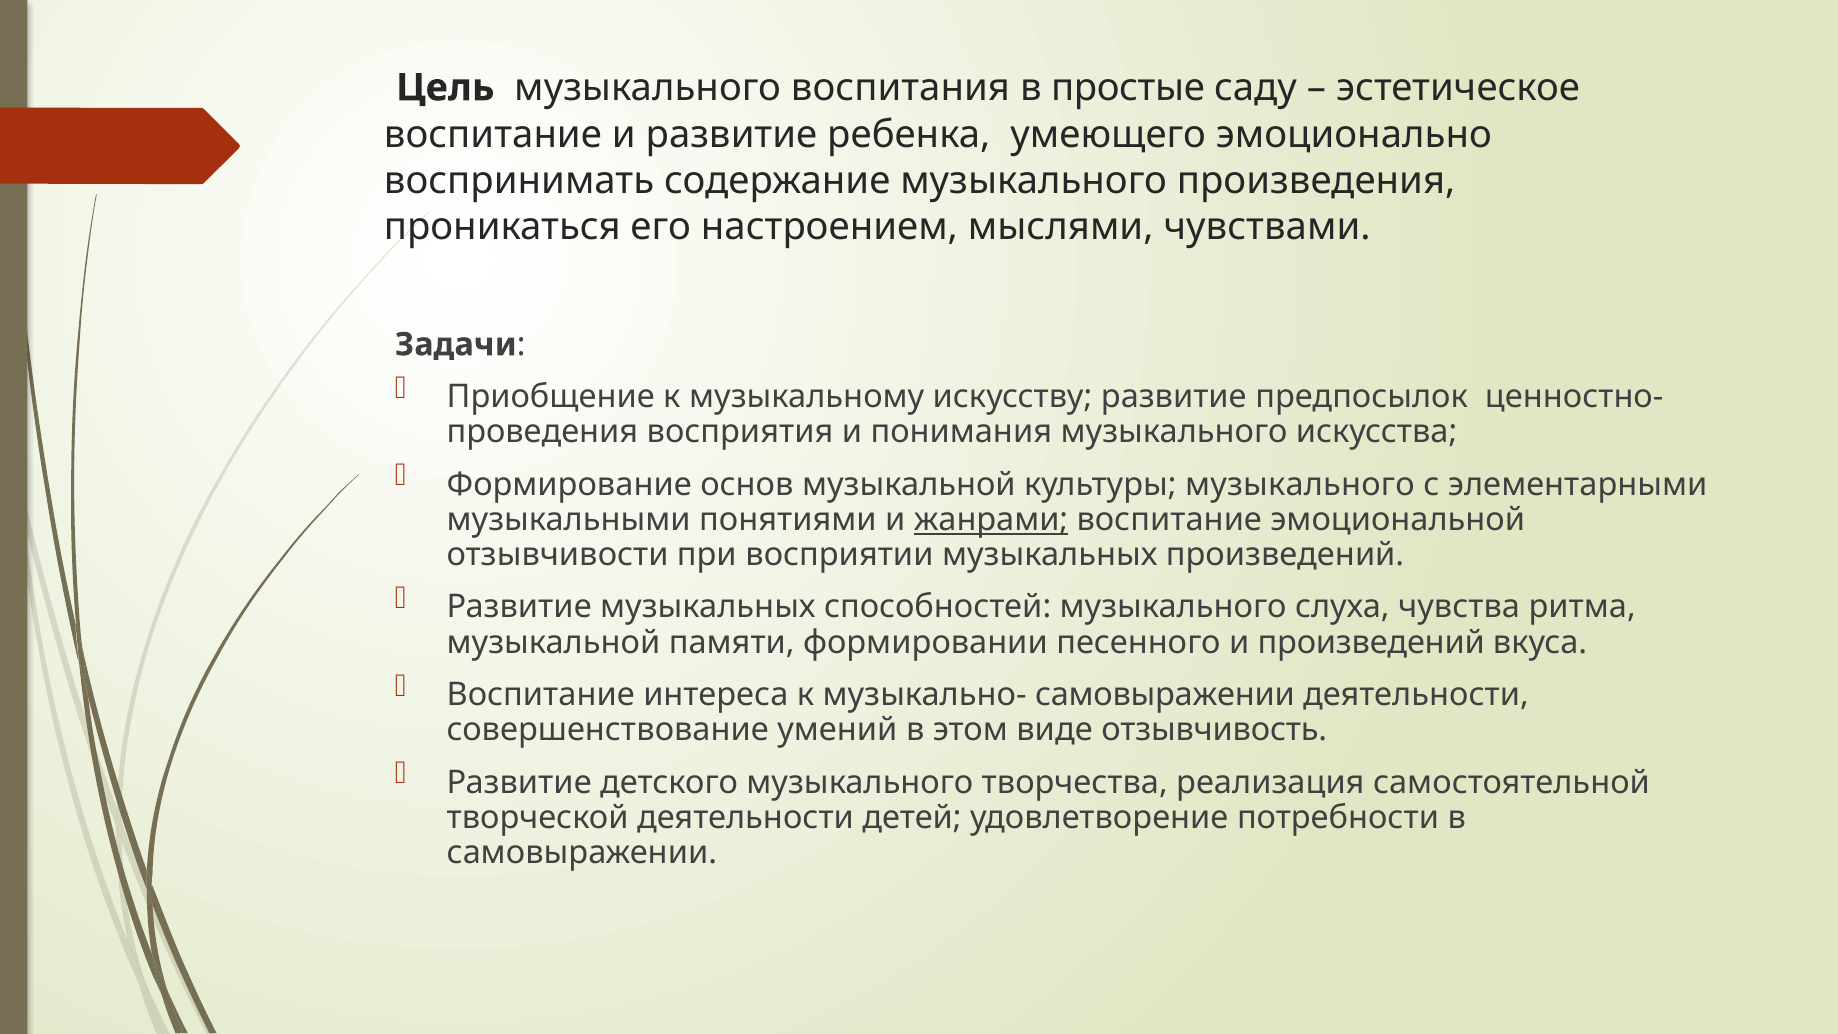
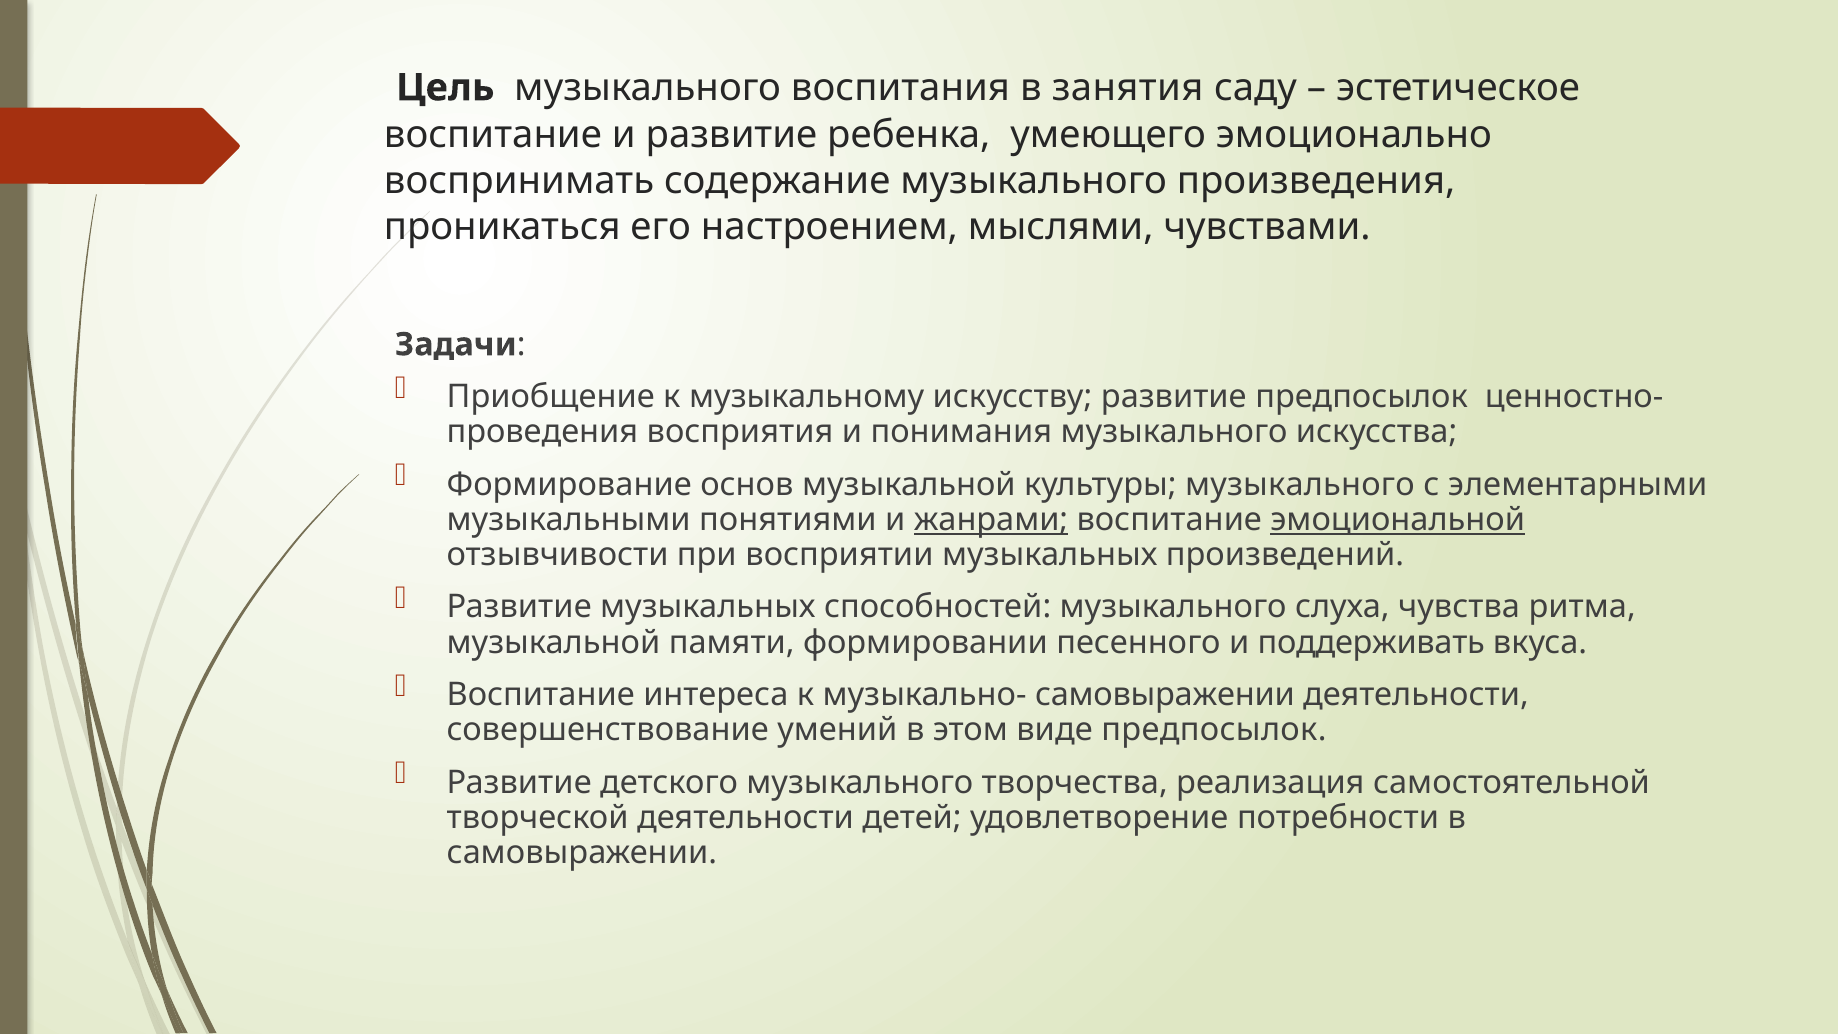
простые: простые -> занятия (1128, 88)
эмоциональной underline: none -> present (1398, 520)
и произведений: произведений -> поддерживать (1371, 642)
виде отзывчивость: отзывчивость -> предпосылок (1214, 730)
